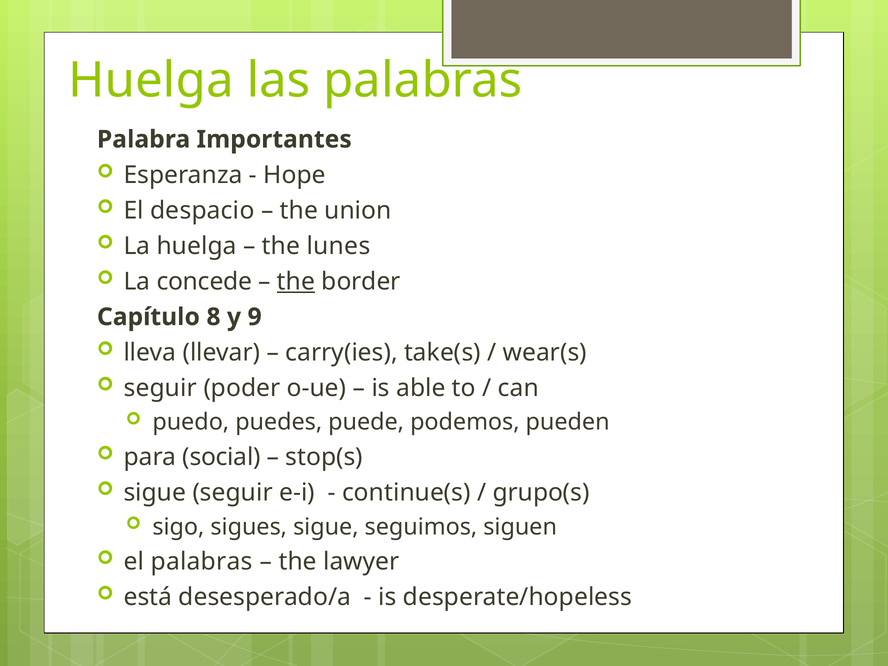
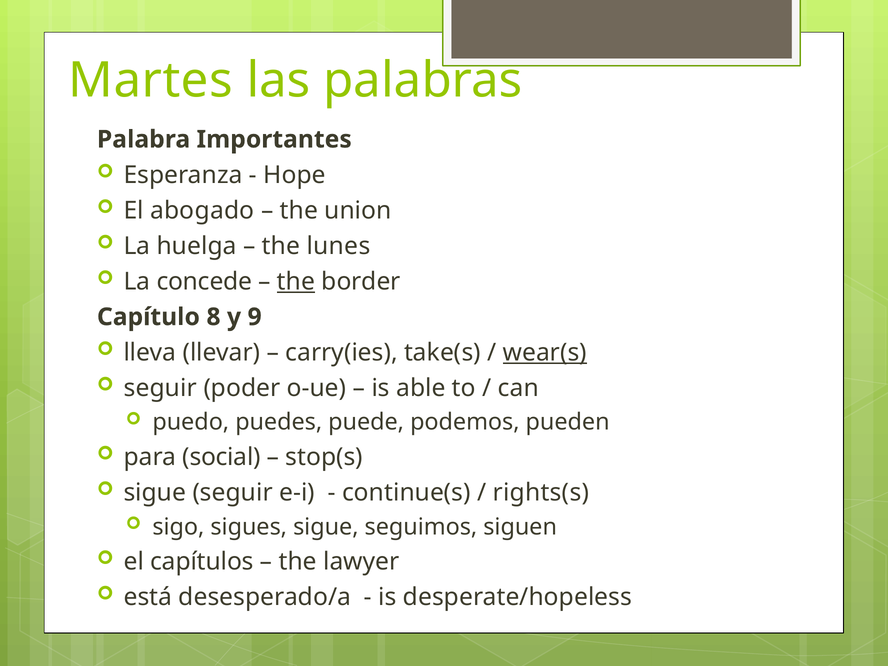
Huelga: Huelga -> Martes (151, 80)
despacio: despacio -> abogado (202, 210)
wear(s underline: none -> present (545, 353)
grupo(s: grupo(s -> rights(s (541, 493)
el palabras: palabras -> capítulos (202, 562)
